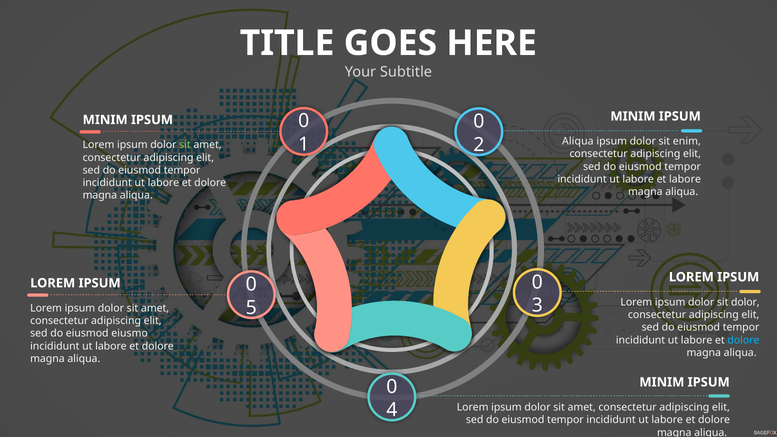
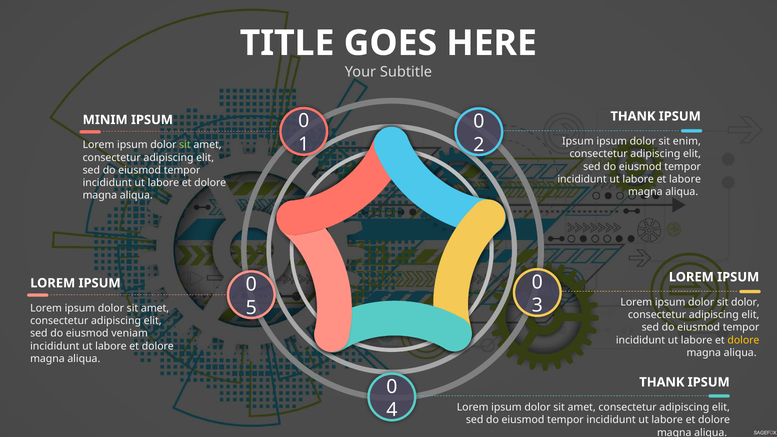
MINIM: MINIM -> THANK (633, 116)
Aliqua: Aliqua -> Ipsum (578, 141)
eiusmo: eiusmo -> veniam (130, 333)
dolore colour: light blue -> yellow (743, 340)
MINIM: MINIM -> THANK (662, 382)
